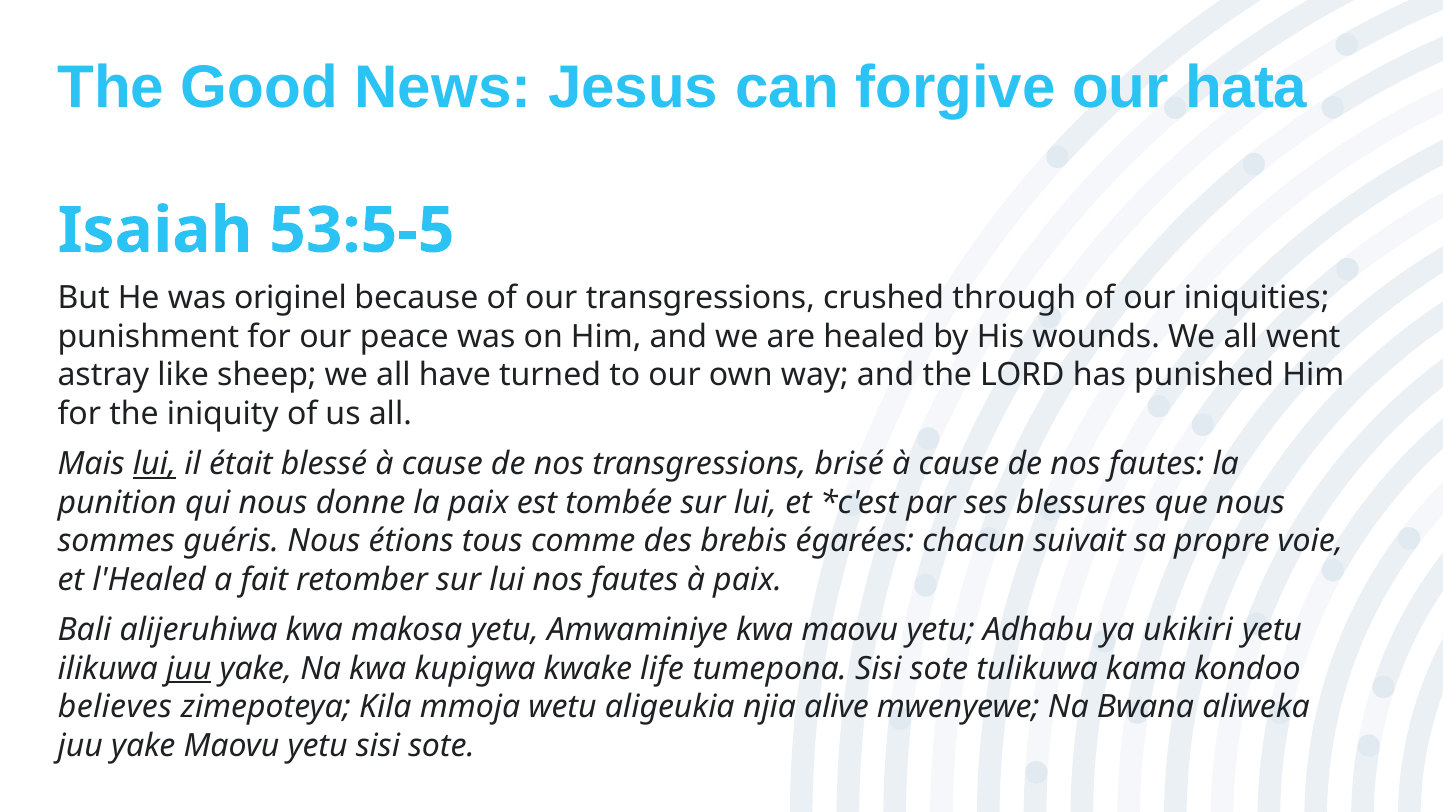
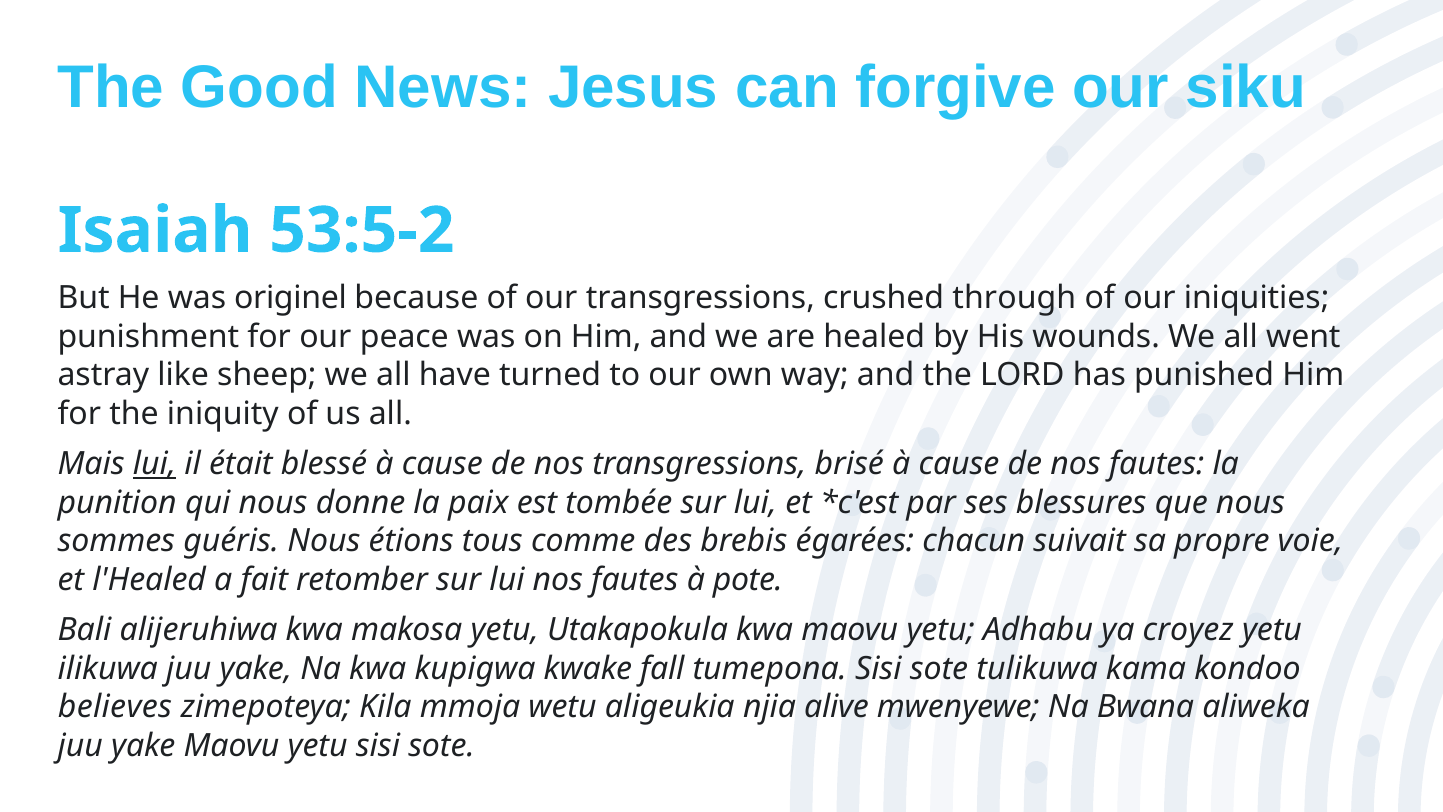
hata: hata -> siku (1246, 87)
53:5-5: 53:5-5 -> 53:5-2 (362, 231)
à paix: paix -> pote (748, 579)
Amwaminiye: Amwaminiye -> Utakapokula (638, 630)
ukikiri: ukikiri -> croyez (1188, 630)
juu underline: present -> none (189, 668)
life: life -> fall (662, 668)
